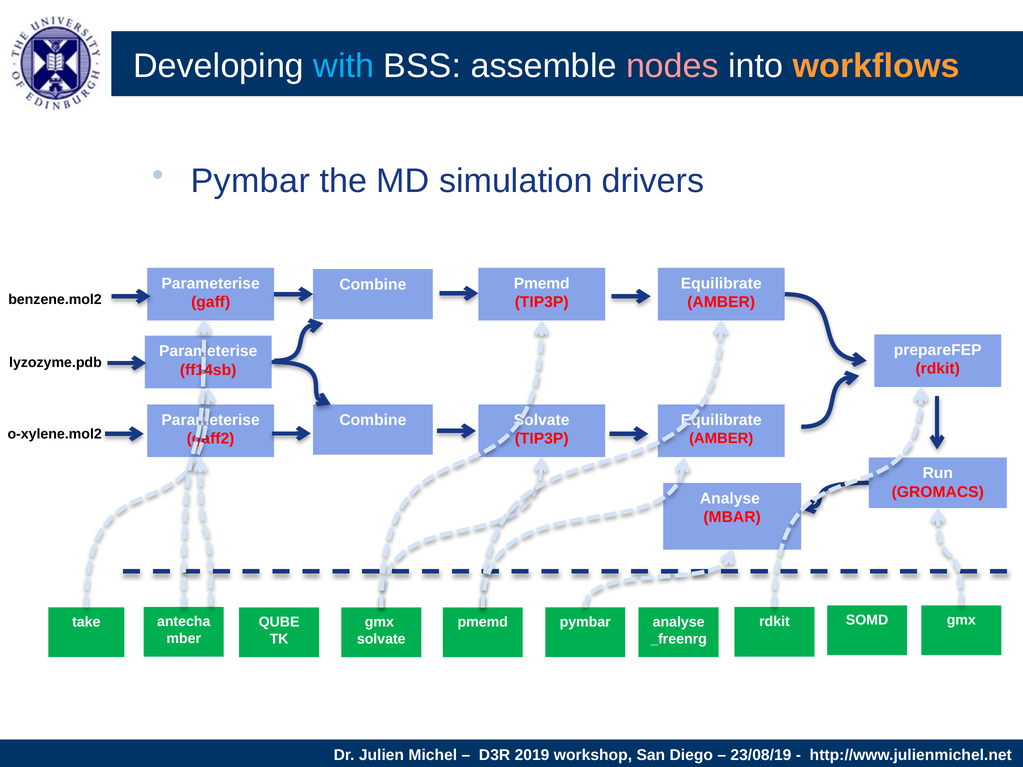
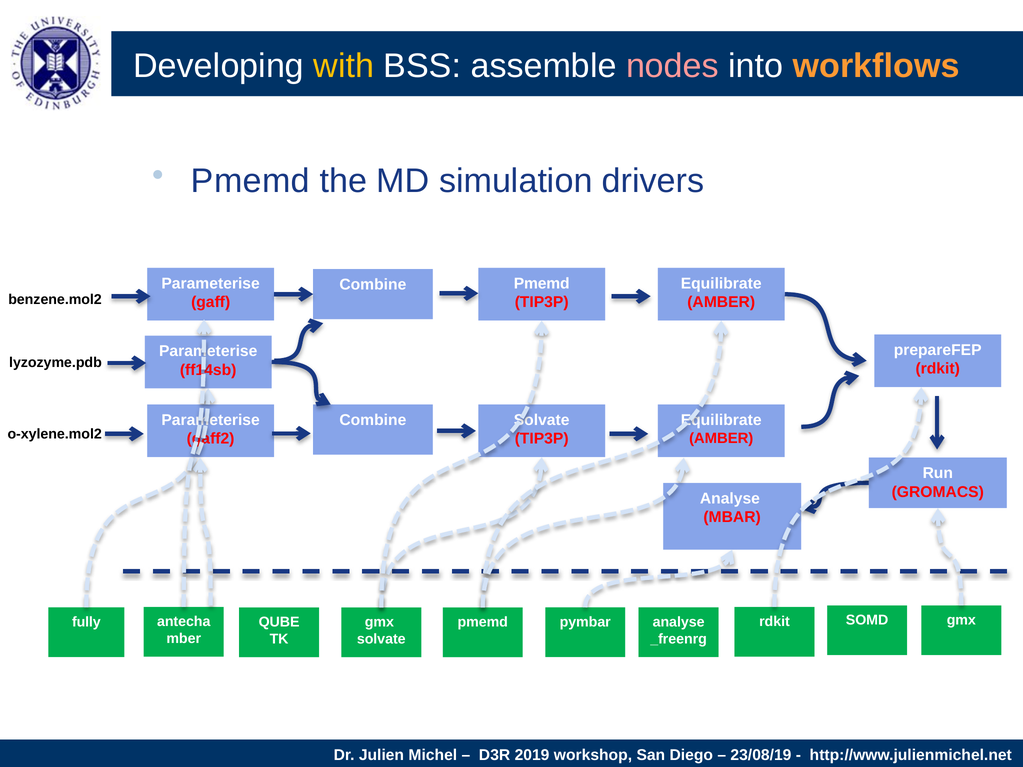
with colour: light blue -> yellow (344, 66)
Pymbar: Pymbar -> Pmemd (250, 181)
take: take -> fully (86, 622)
